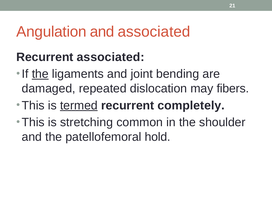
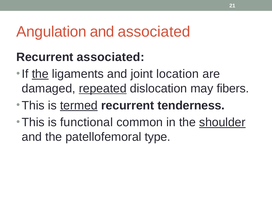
bending: bending -> location (178, 74)
repeated underline: none -> present (103, 89)
completely: completely -> tenderness (191, 105)
stretching: stretching -> functional (87, 122)
shoulder underline: none -> present (222, 122)
hold: hold -> type (158, 137)
